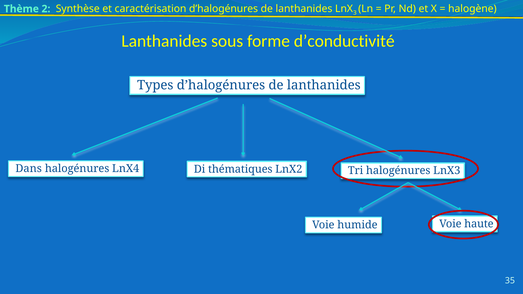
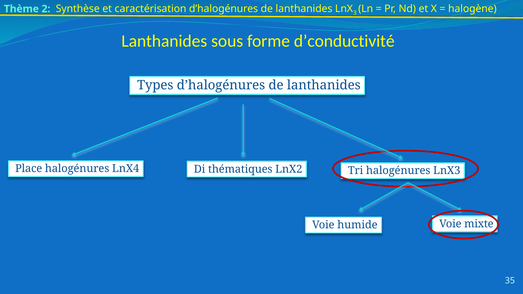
Dans: Dans -> Place (29, 169)
haute: haute -> mixte (479, 224)
